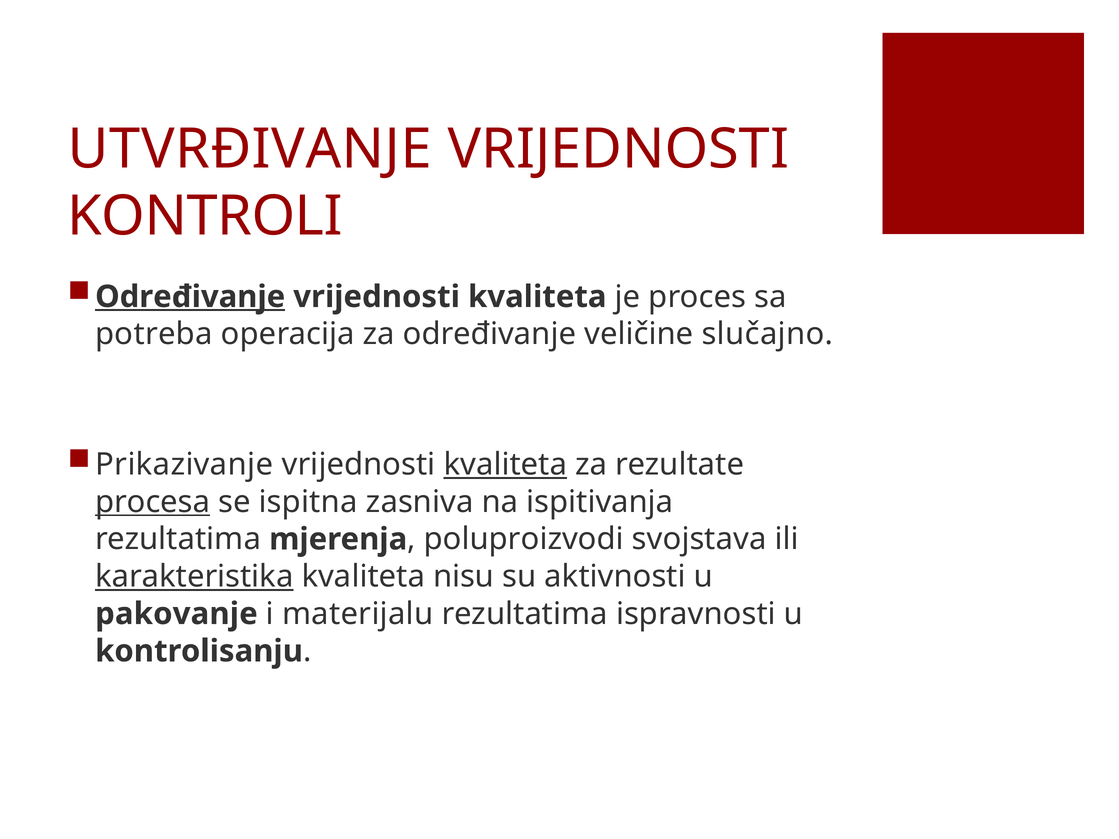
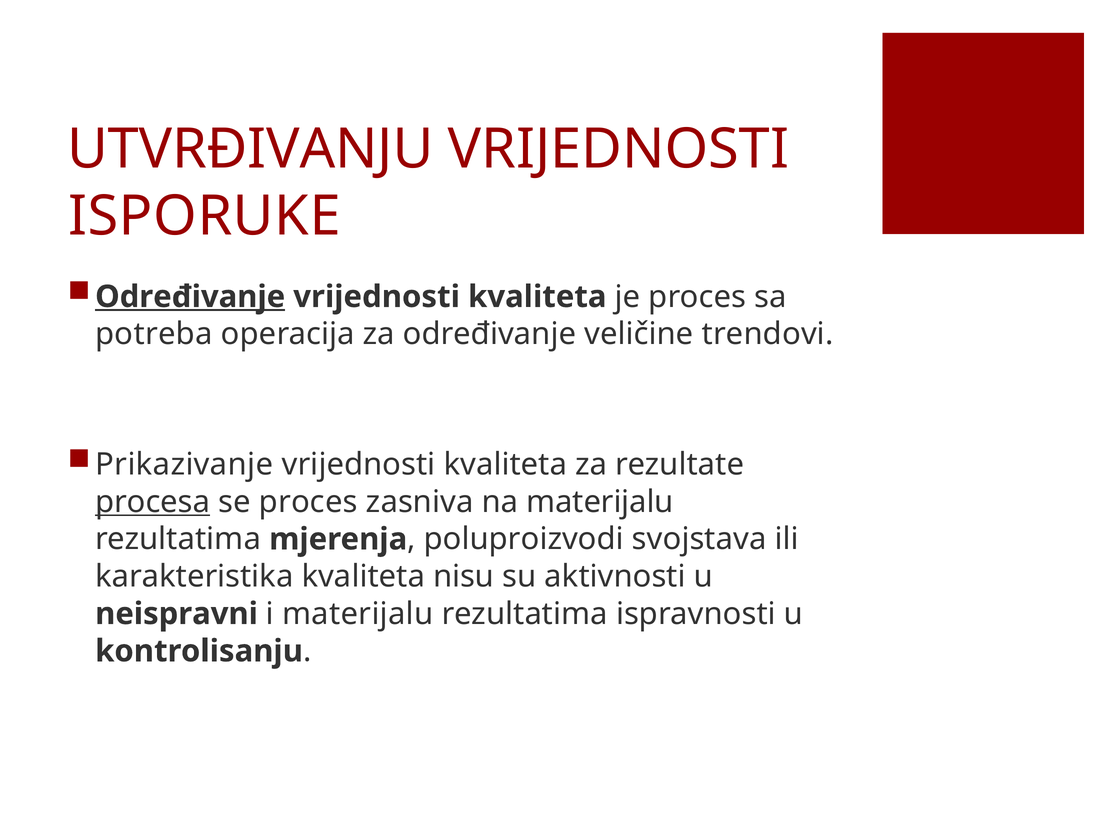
UTVRĐIVANJE: UTVRĐIVANJE -> UTVRĐIVANJU (250, 149)
KONTROLI: KONTROLI -> ISPORUKE (204, 216)
slučajno: slučajno -> trendovi (768, 334)
kvaliteta underline: present -> none (505, 465)
se ispitna: ispitna -> proces (308, 502)
na ispitivanja: ispitivanja -> materijalu (600, 502)
karakteristika underline: present -> none (194, 577)
pakovanje: pakovanje -> neispravni (177, 614)
